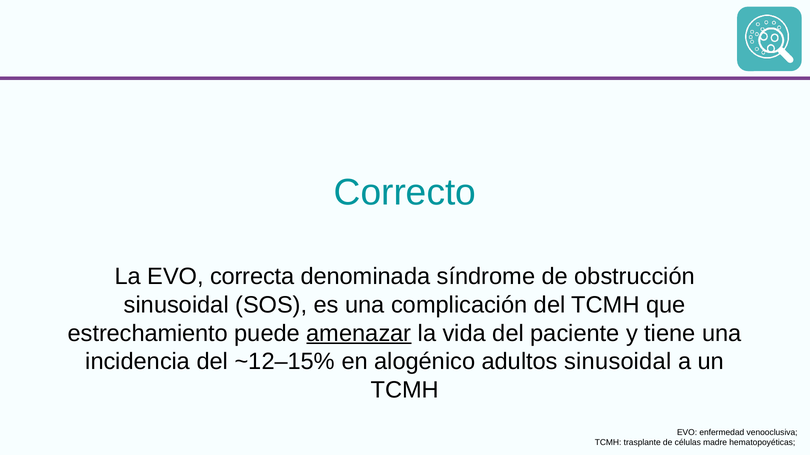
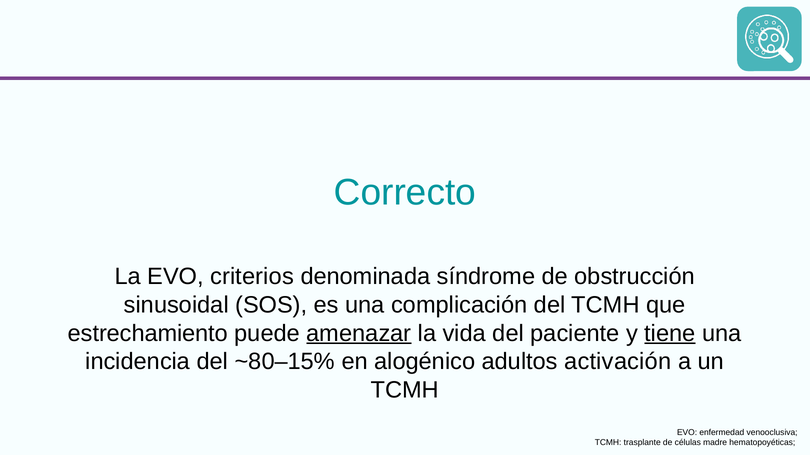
correcta: correcta -> criterios (252, 277)
tiene underline: none -> present (670, 334)
~12–15%: ~12–15% -> ~80–15% (285, 362)
adultos sinusoidal: sinusoidal -> activación (618, 362)
